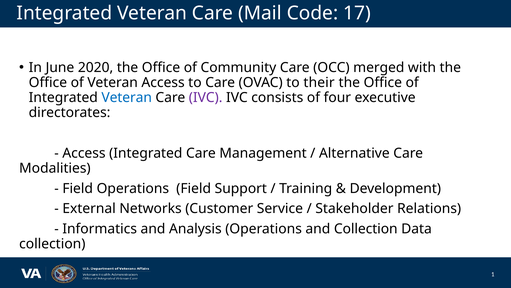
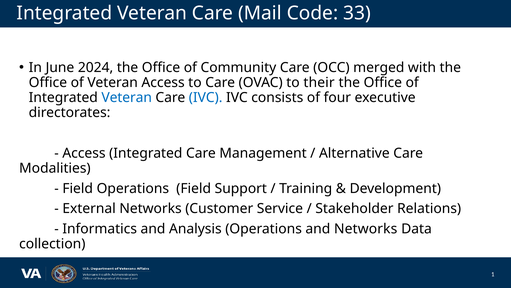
17: 17 -> 33 (357, 13)
2020: 2020 -> 2024 (96, 68)
IVC colour: purple -> blue (206, 97)
and Collection: Collection -> Networks (366, 229)
